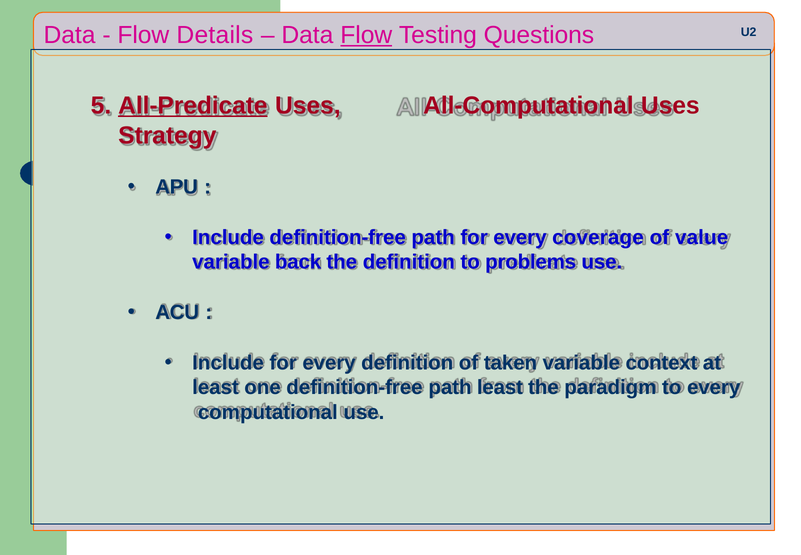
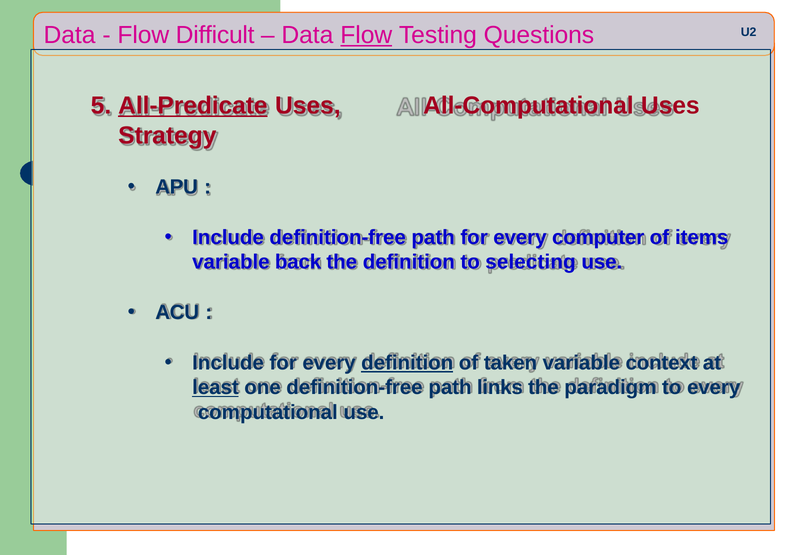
Details: Details -> Difficult (215, 35)
coverage: coverage -> computer (598, 237)
value: value -> items (702, 237)
problems: problems -> selecting (530, 262)
definition underline: none -> present (407, 363)
least underline: none -> present (216, 387)
path least: least -> links (500, 387)
